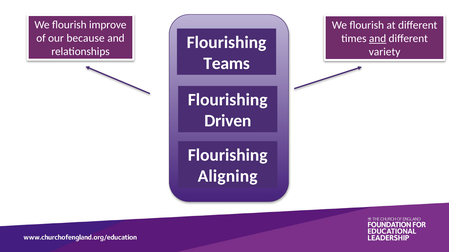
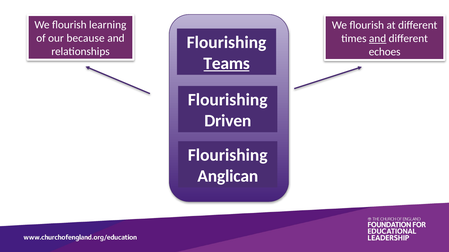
improve: improve -> learning (108, 25)
variety: variety -> echoes (385, 52)
Teams underline: none -> present (227, 64)
Aligning: Aligning -> Anglican (228, 176)
